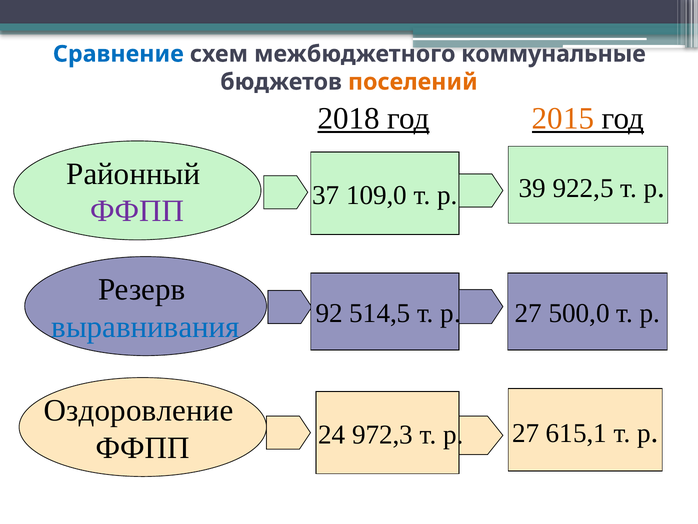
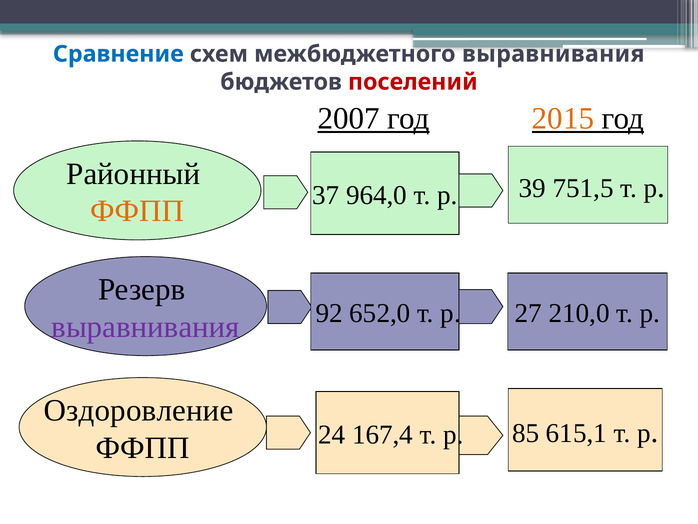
межбюджетного коммунальные: коммунальные -> выравнивания (553, 54)
поселений colour: orange -> red (413, 82)
2018: 2018 -> 2007 (349, 118)
922,5: 922,5 -> 751,5 (583, 188)
109,0: 109,0 -> 964,0 (377, 195)
ФФПП colour: purple -> orange (137, 211)
514,5: 514,5 -> 652,0 (380, 313)
500,0: 500,0 -> 210,0 (579, 313)
выравнивания colour: blue -> purple (146, 327)
972,3: 972,3 -> 167,4 (383, 434)
ФФПП 27: 27 -> 85 (526, 433)
